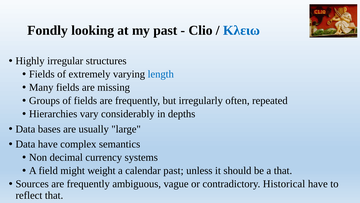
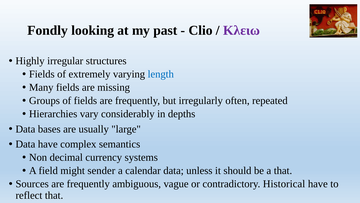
Κλειω colour: blue -> purple (242, 30)
weight: weight -> sender (101, 170)
calendar past: past -> data (174, 170)
